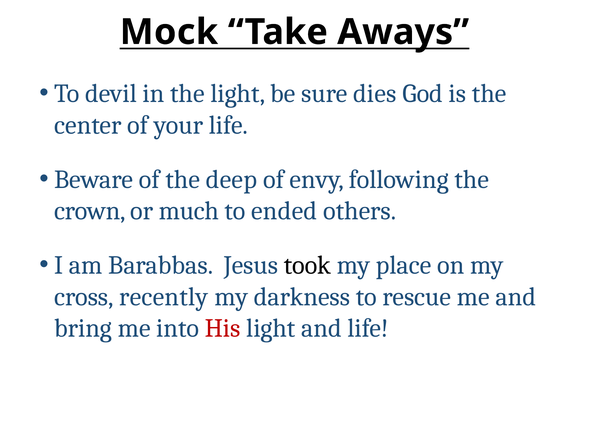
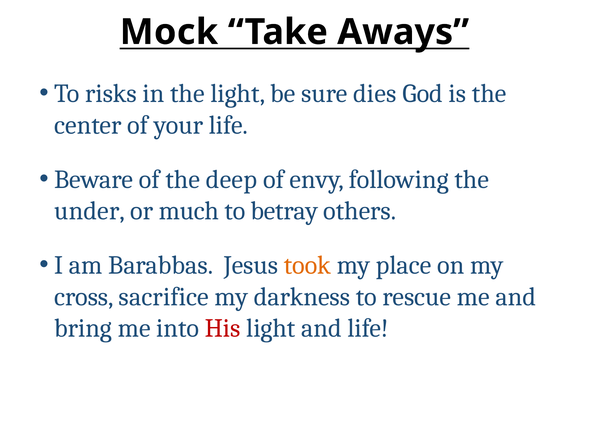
devil: devil -> risks (111, 94)
crown: crown -> under (90, 211)
ended: ended -> betray (284, 211)
took colour: black -> orange (307, 265)
recently: recently -> sacrifice (164, 297)
